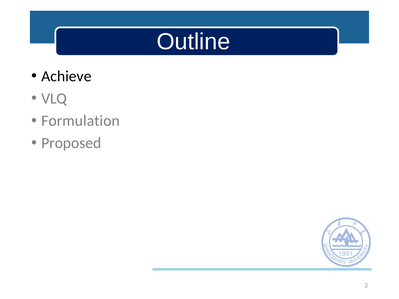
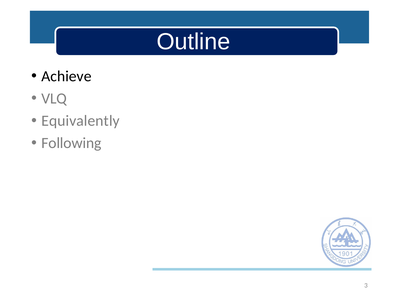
Formulation: Formulation -> Equivalently (81, 121)
Proposed: Proposed -> Following (71, 143)
